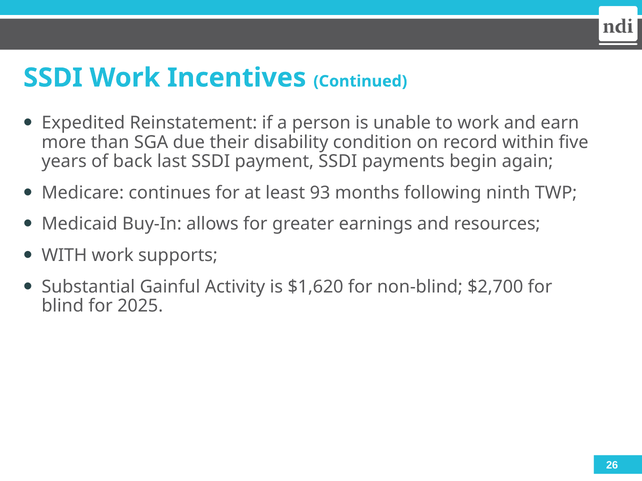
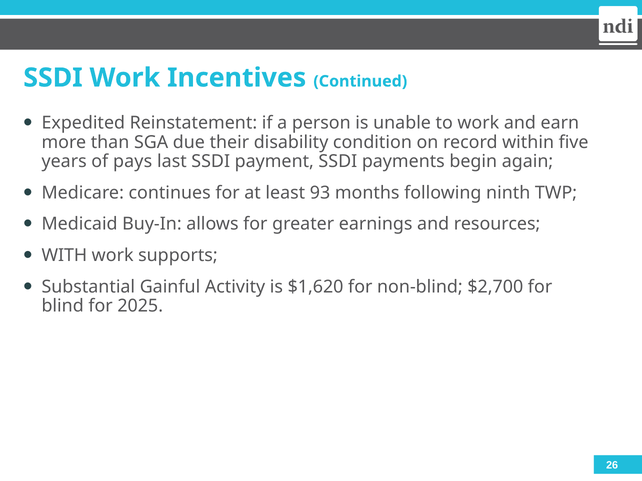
back: back -> pays (133, 162)
